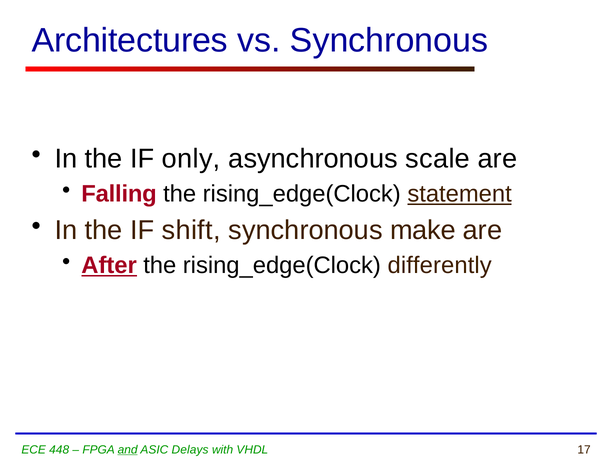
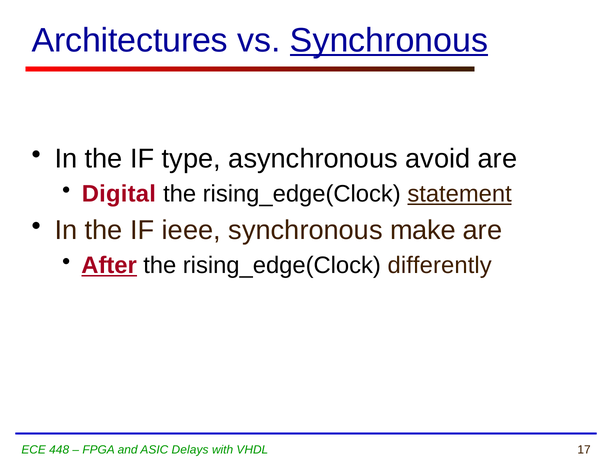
Synchronous underline: none -> present (389, 41)
only: only -> type (191, 159)
scale: scale -> avoid (438, 159)
Falling: Falling -> Digital (119, 194)
shift: shift -> ieee (191, 230)
and underline: present -> none (128, 450)
